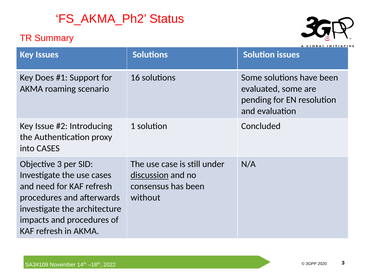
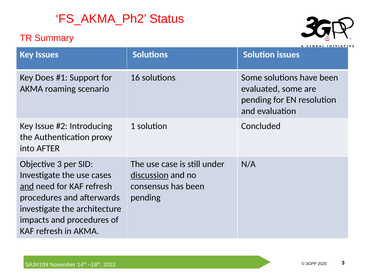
into CASES: CASES -> AFTER (48, 148)
and underline: none -> present (27, 186)
without: without -> pending (146, 197)
